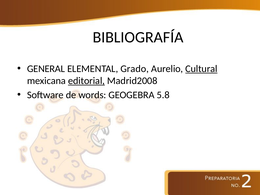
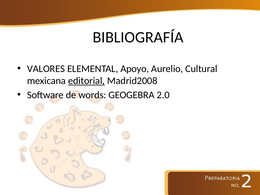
GENERAL: GENERAL -> VALORES (46, 69)
Grado: Grado -> Apoyo (135, 69)
Cultural underline: present -> none (201, 69)
5.8: 5.8 -> 2.0 (163, 95)
